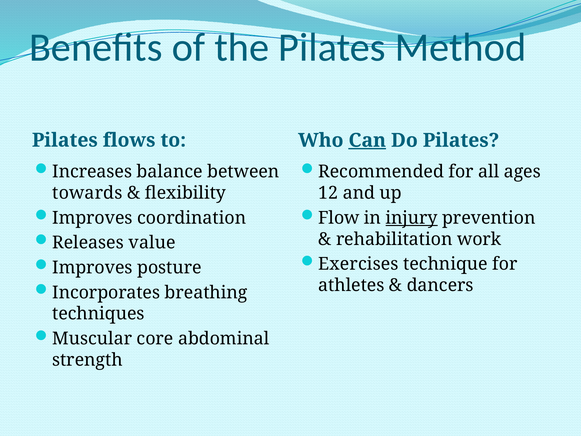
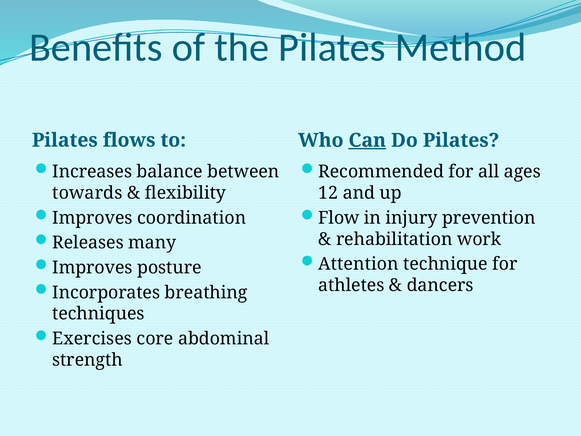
injury underline: present -> none (412, 218)
value: value -> many (152, 243)
Exercises: Exercises -> Attention (358, 264)
Muscular: Muscular -> Exercises (92, 338)
